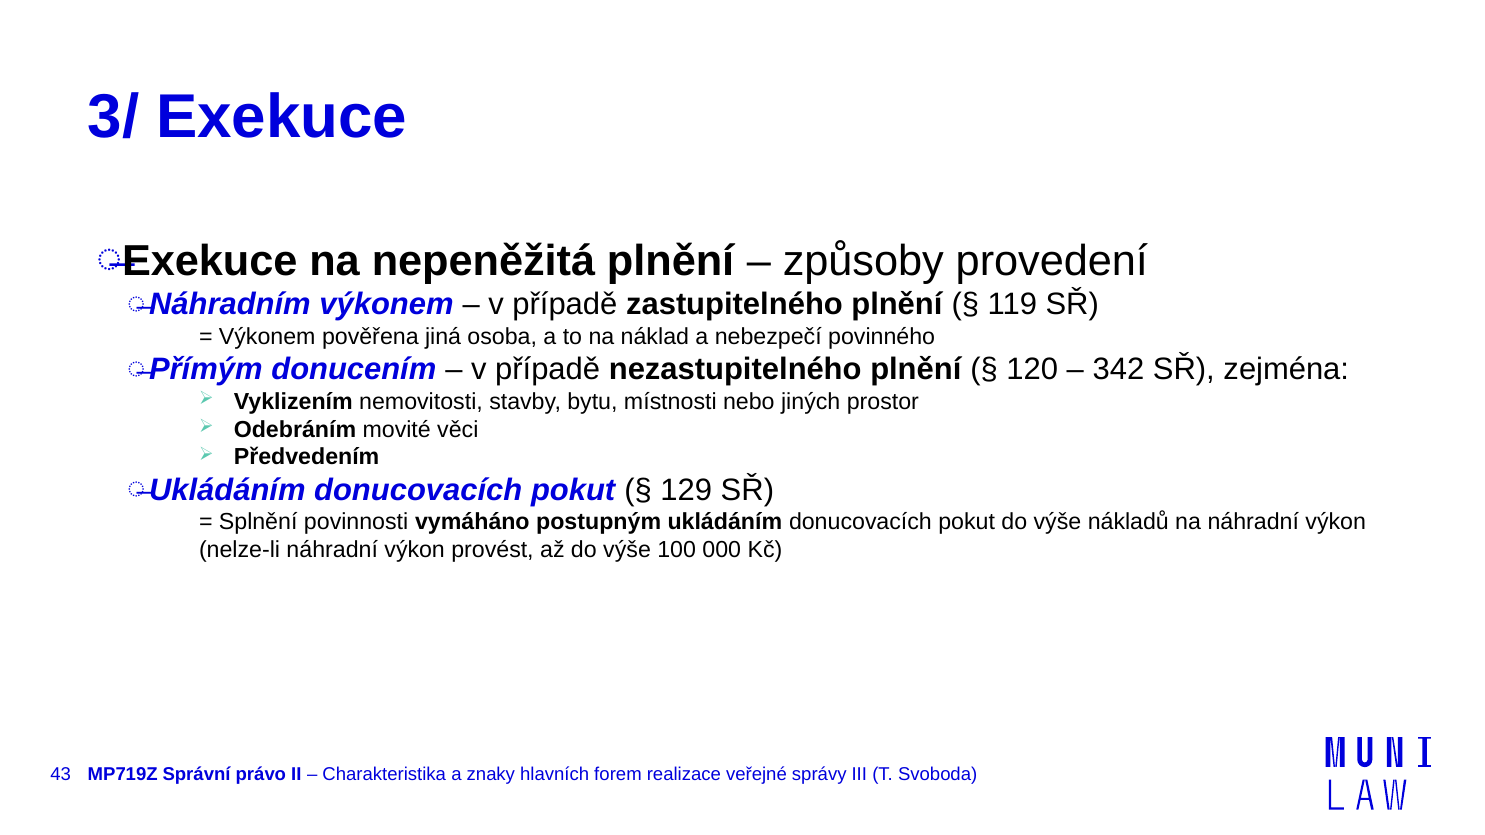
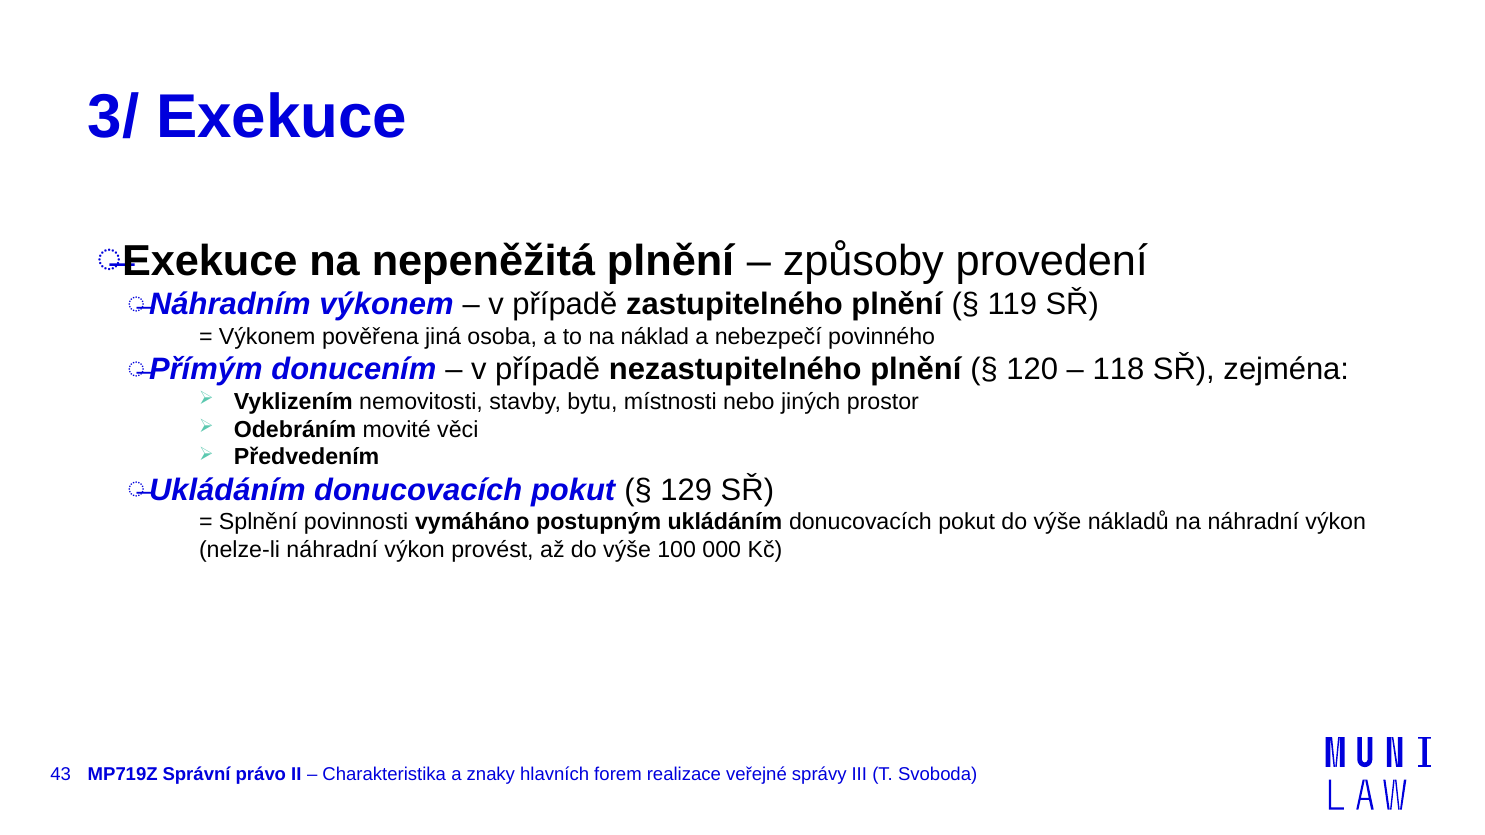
342: 342 -> 118 (1118, 370)
